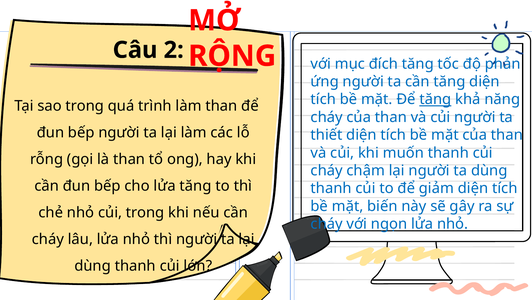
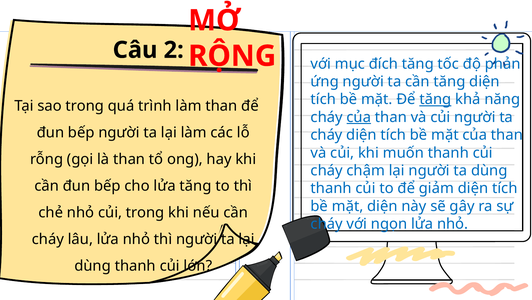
của underline: none -> present (359, 117)
thiết: thiết -> cháy (327, 135)
mặt biến: biến -> diện (382, 206)
